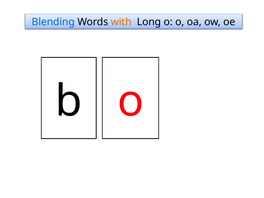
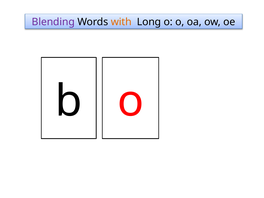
Blending colour: blue -> purple (53, 22)
